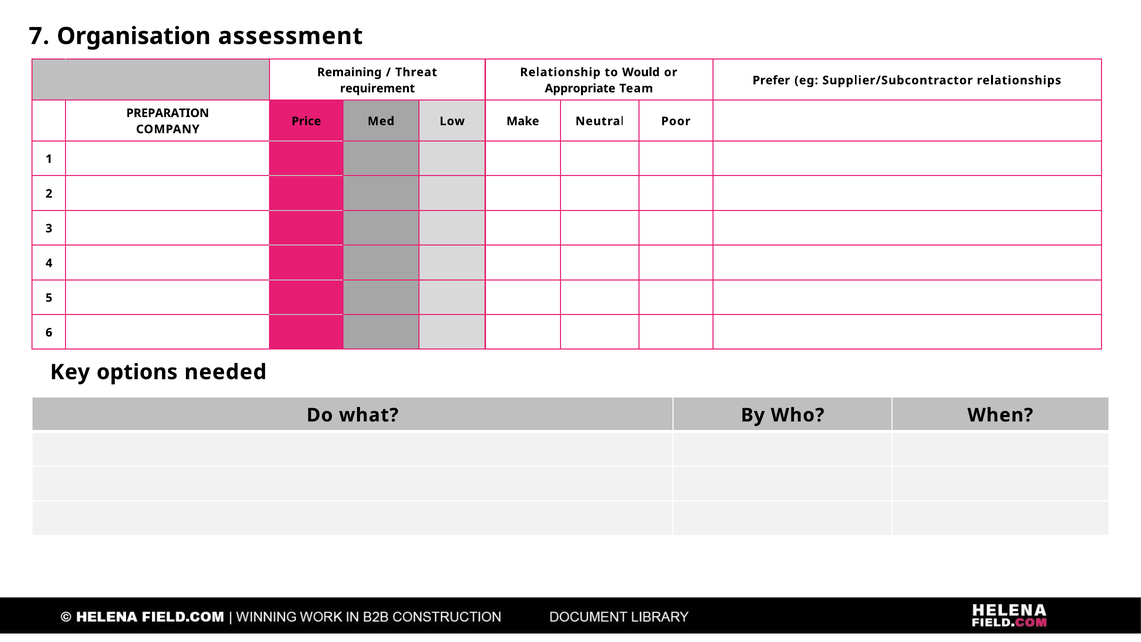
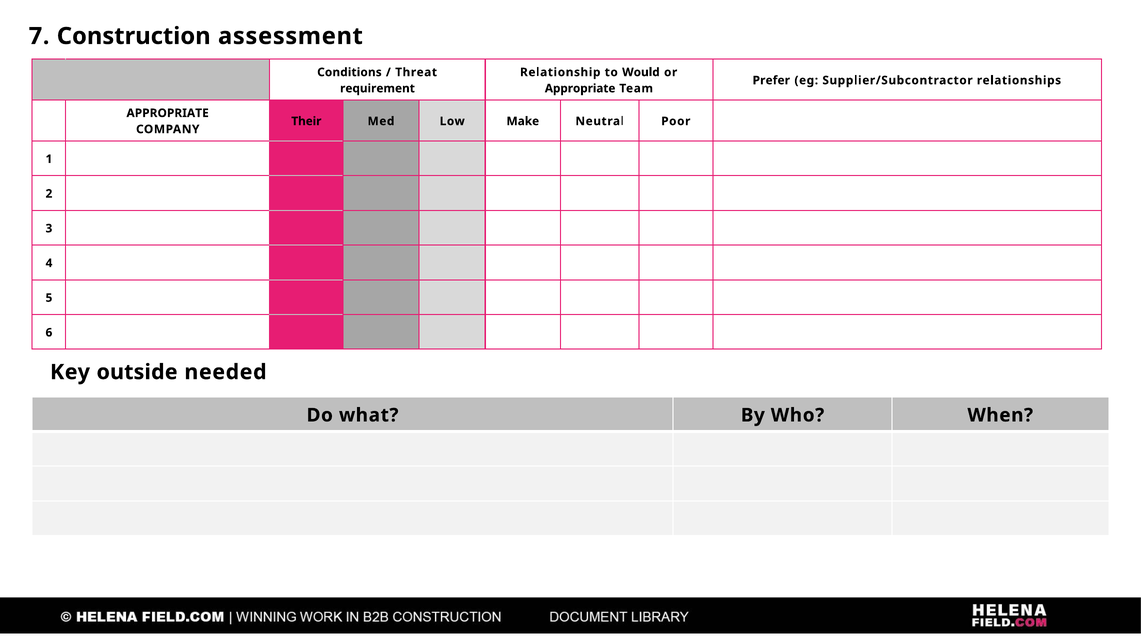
Organisation: Organisation -> Construction (134, 36)
Remaining: Remaining -> Conditions (349, 72)
PREPARATION: PREPARATION -> APPROPRIATE (168, 113)
Price: Price -> Their (306, 121)
options: options -> outside (137, 372)
